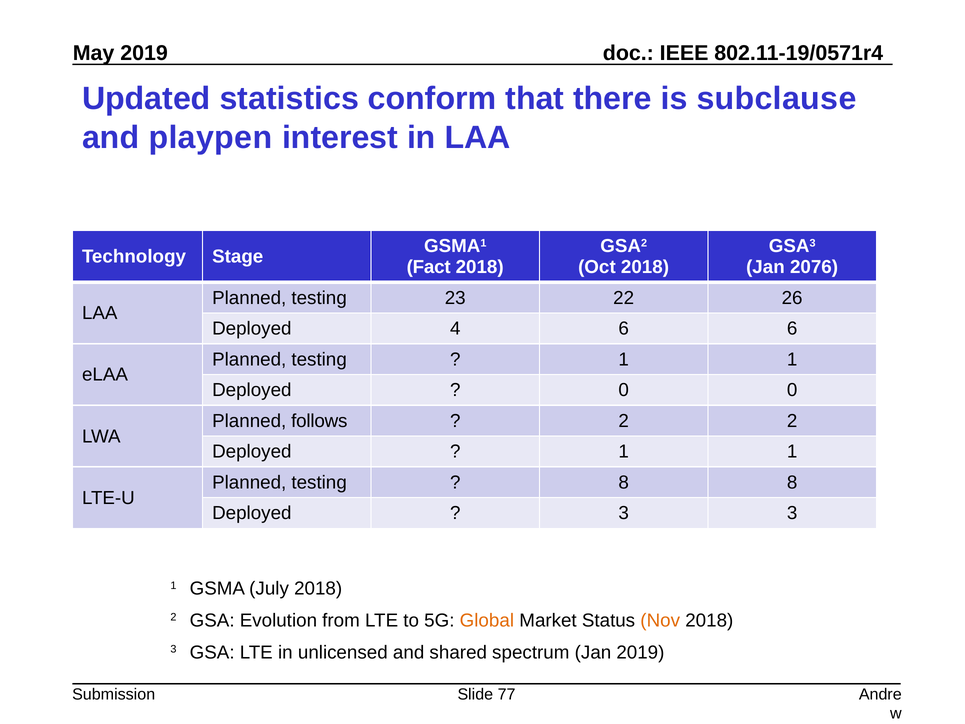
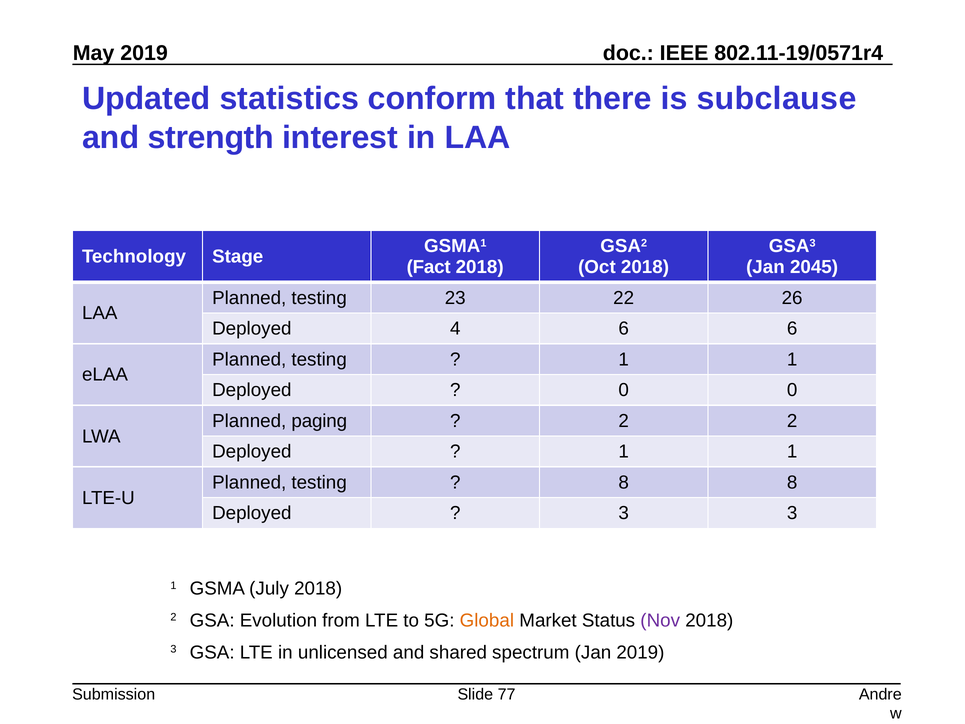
playpen: playpen -> strength (211, 137)
2076: 2076 -> 2045 (814, 267)
follows: follows -> paging (319, 421)
Nov colour: orange -> purple (660, 620)
